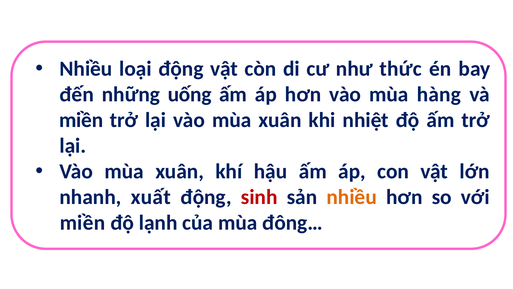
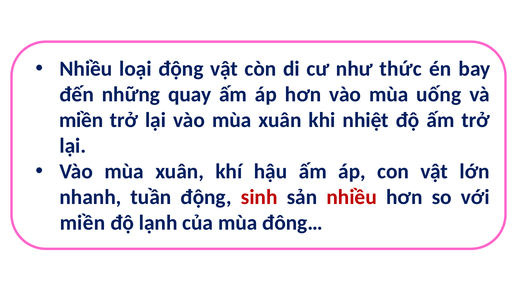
uống: uống -> quay (190, 94)
hàng: hàng -> uống (439, 94)
xuất: xuất -> tuần (151, 197)
nhiều colour: orange -> red (352, 197)
